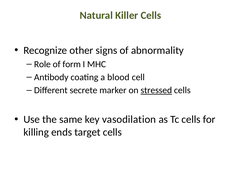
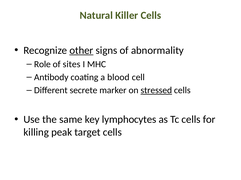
other underline: none -> present (81, 51)
form: form -> sites (72, 64)
vasodilation: vasodilation -> lymphocytes (129, 120)
ends: ends -> peak (62, 133)
